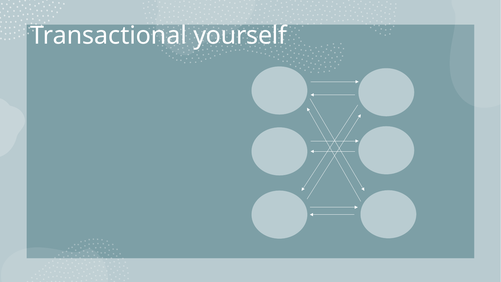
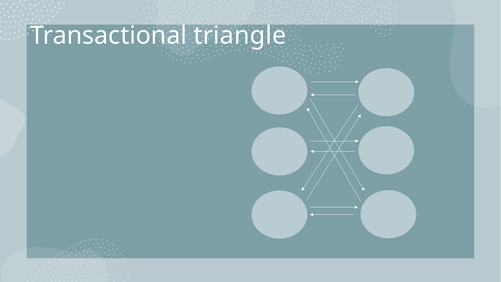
yourself: yourself -> triangle (240, 35)
